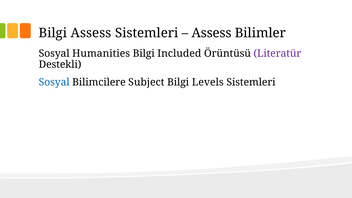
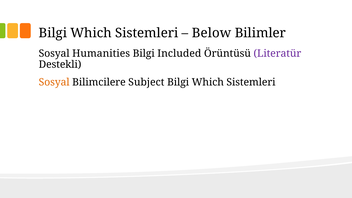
Assess: Assess -> Which (91, 33)
Assess: Assess -> Below (212, 33)
Sosyal colour: blue -> orange (54, 82)
Levels: Levels -> Which (208, 82)
